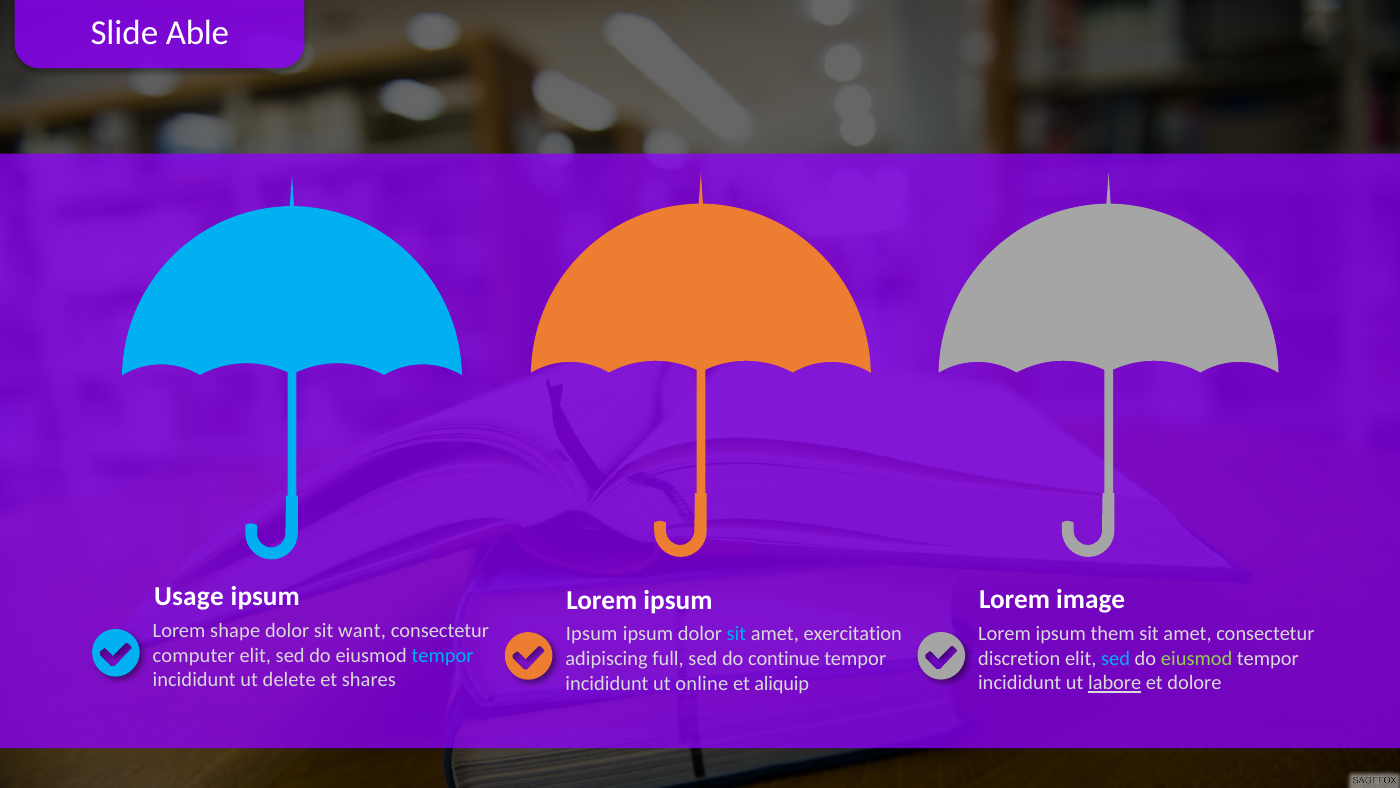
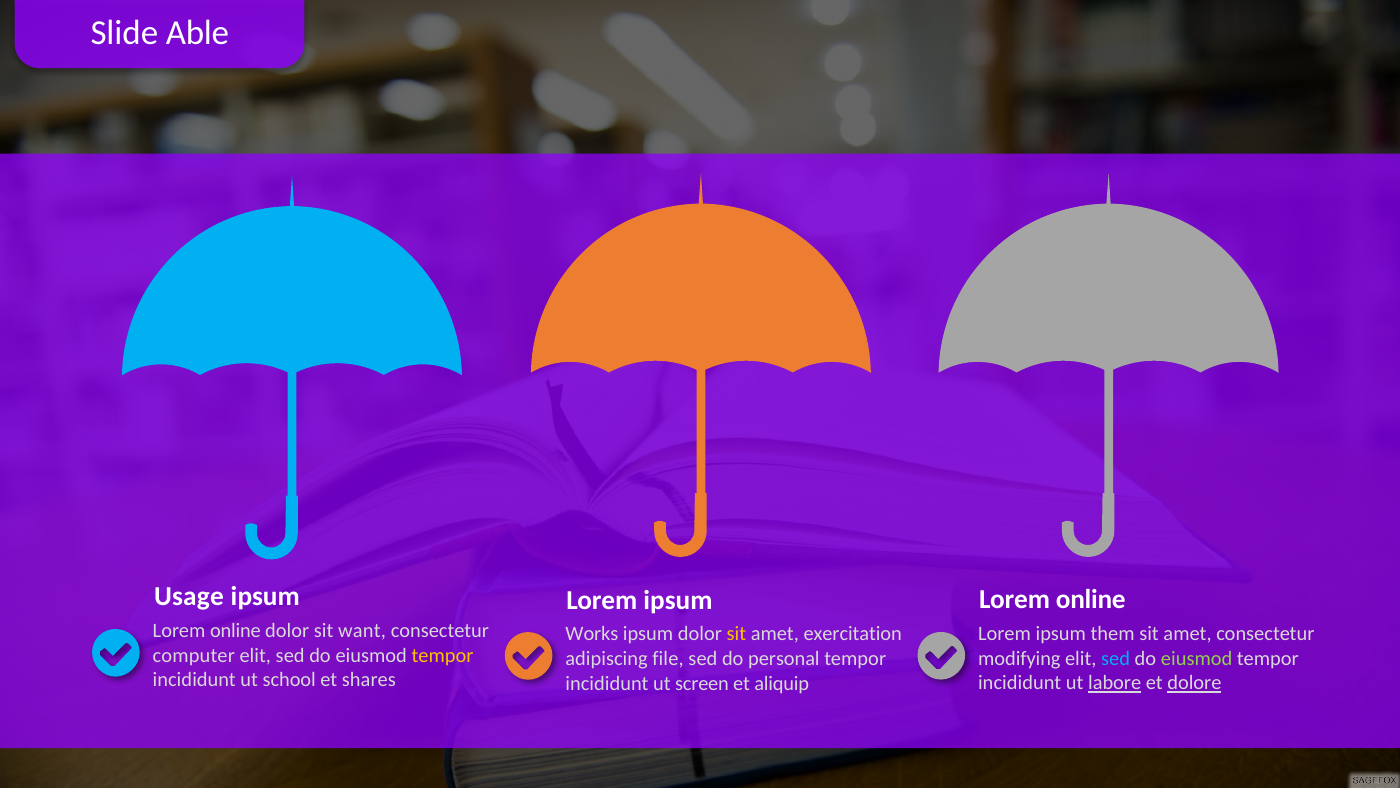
image: image -> online (1091, 599)
shape: shape -> online (235, 631)
Ipsum: Ipsum -> Works (592, 634)
sit colour: light blue -> yellow (736, 634)
tempor colour: light blue -> yellow (442, 655)
discretion: discretion -> modifying (1019, 658)
full: full -> file (668, 658)
continue: continue -> personal (784, 658)
delete: delete -> school (289, 680)
dolore underline: none -> present (1194, 683)
online: online -> screen (702, 683)
